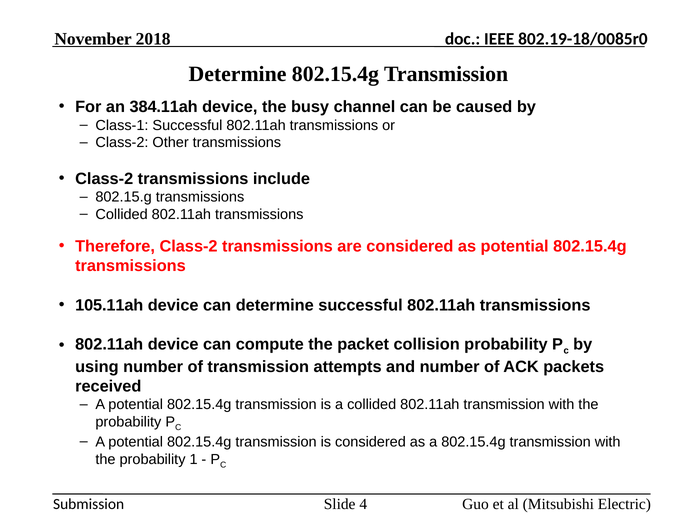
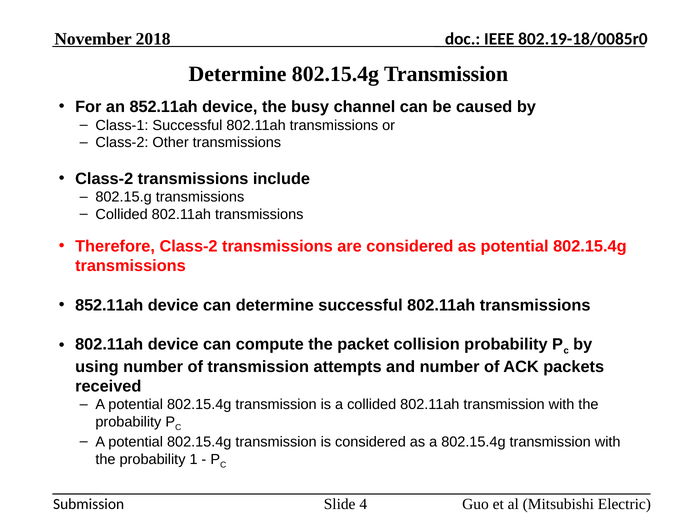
an 384.11ah: 384.11ah -> 852.11ah (164, 107)
105.11ah: 105.11ah -> 852.11ah (109, 305)
